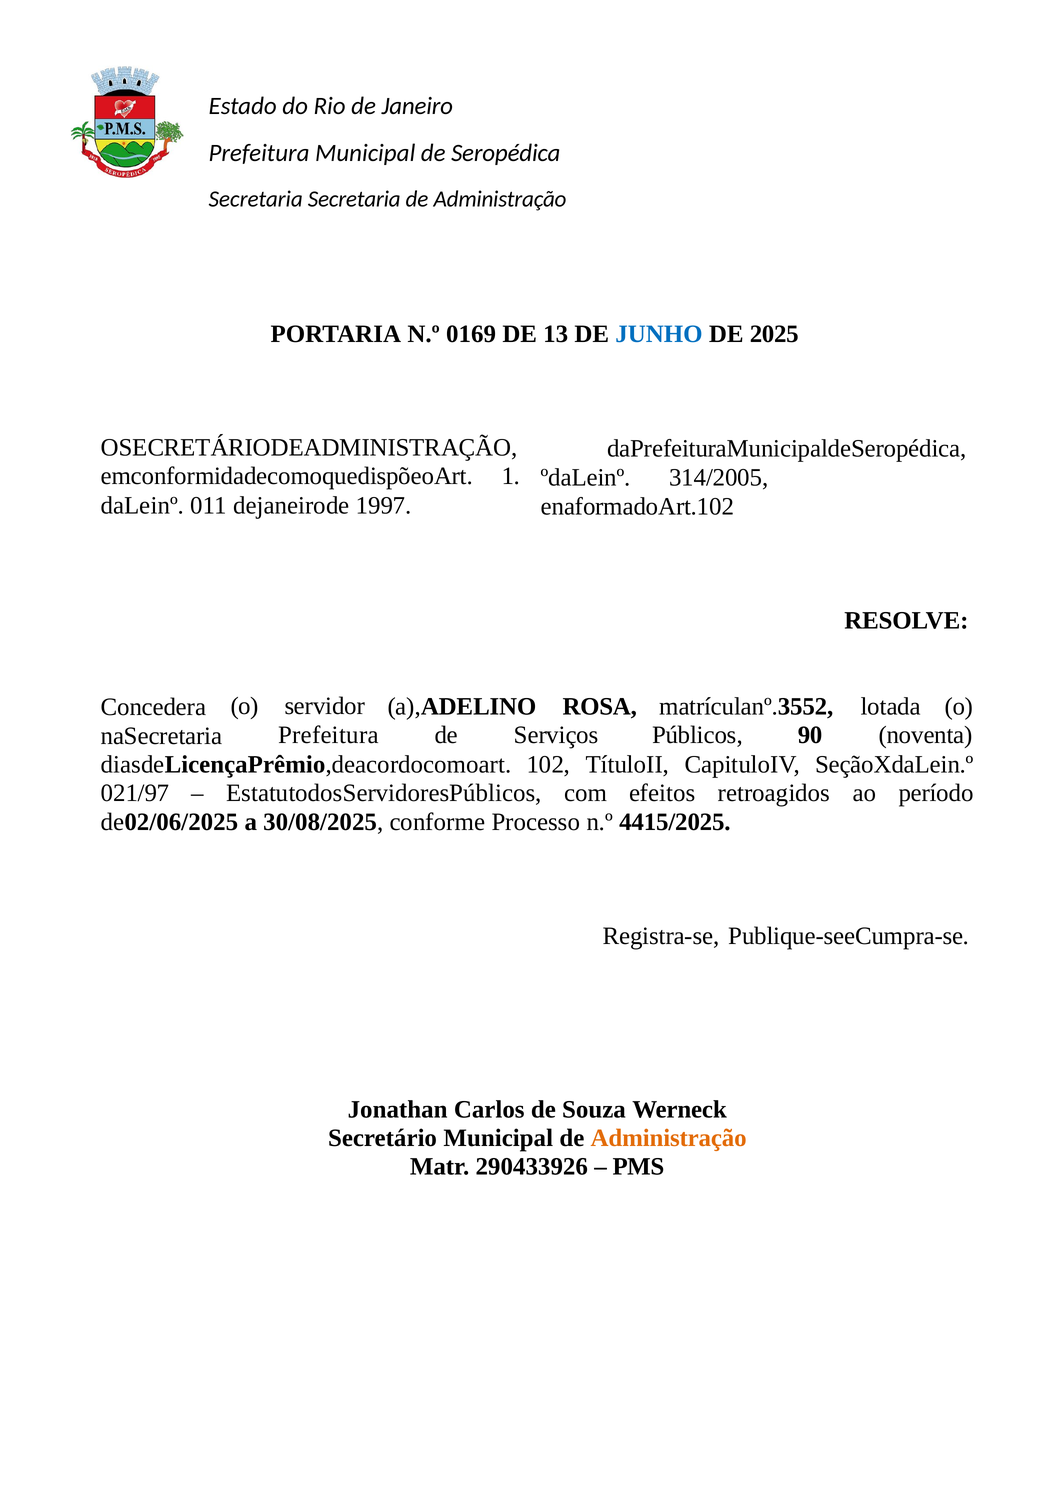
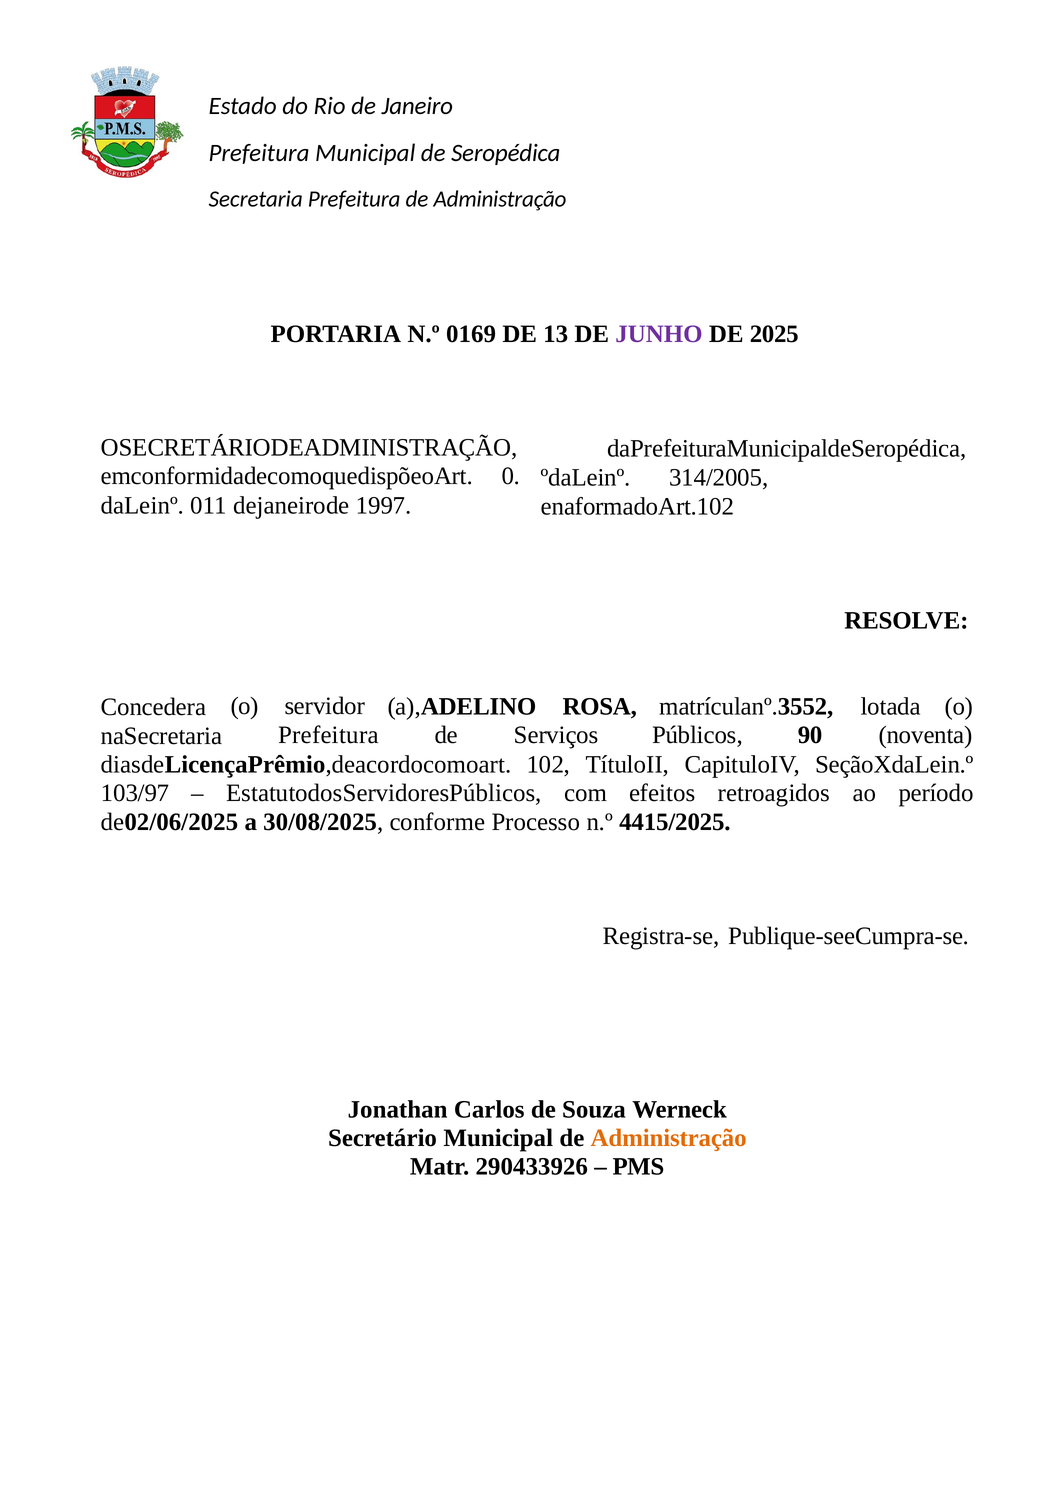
Secretaria Secretaria: Secretaria -> Prefeitura (354, 199)
JUNHO colour: blue -> purple (659, 334)
1: 1 -> 0 (511, 476)
021/97: 021/97 -> 103/97 (135, 793)
